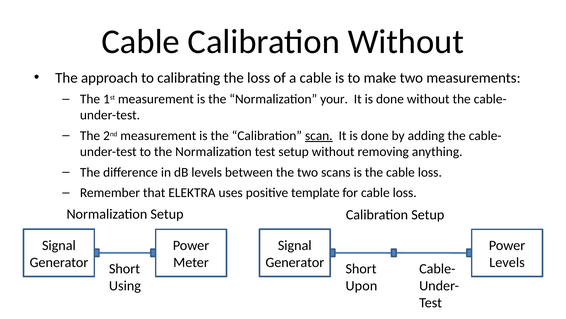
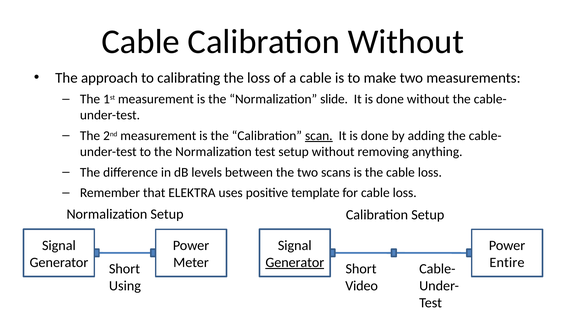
your: your -> slide (334, 99)
Generator underline: none -> present (295, 262)
Levels: Levels -> Entire (507, 262)
Upon: Upon -> Video (362, 285)
